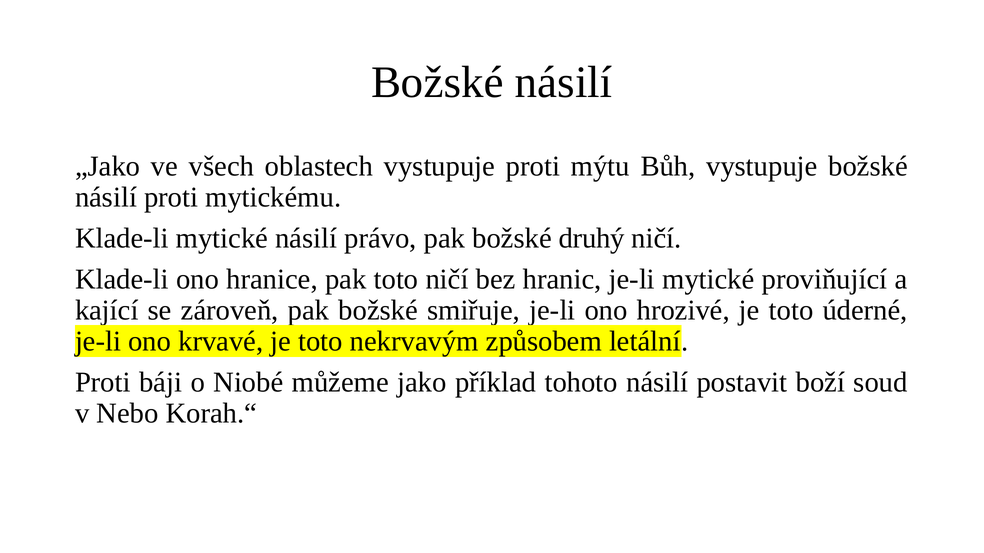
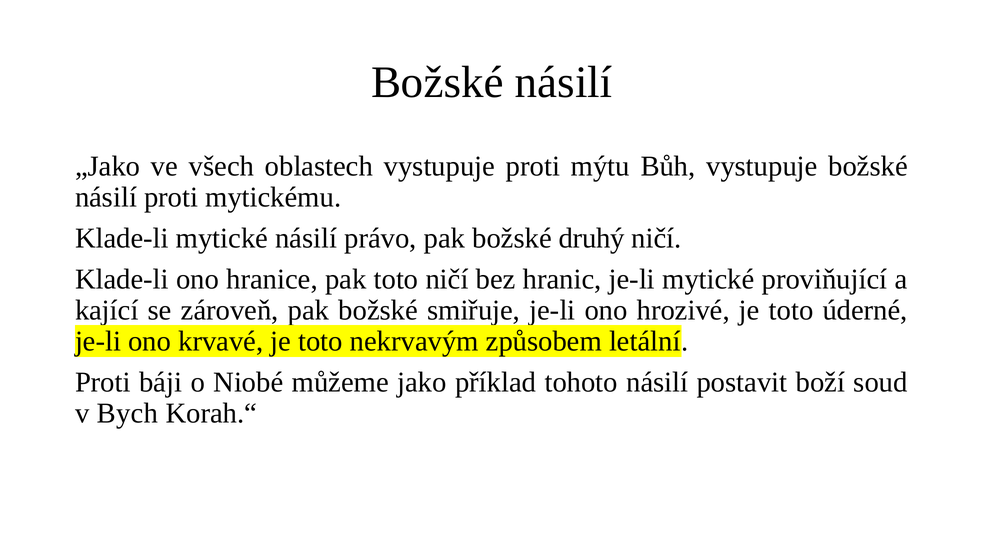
Nebo: Nebo -> Bych (127, 414)
